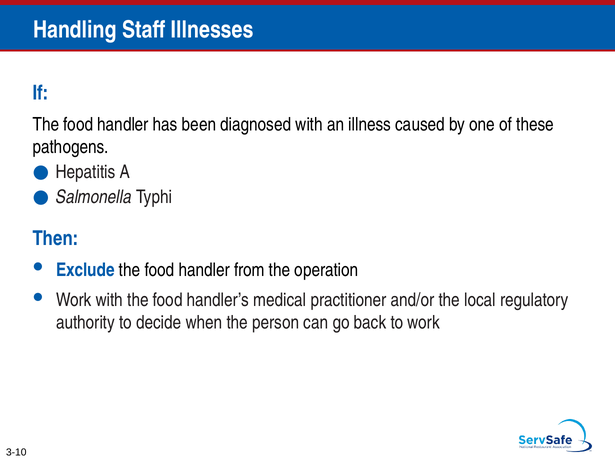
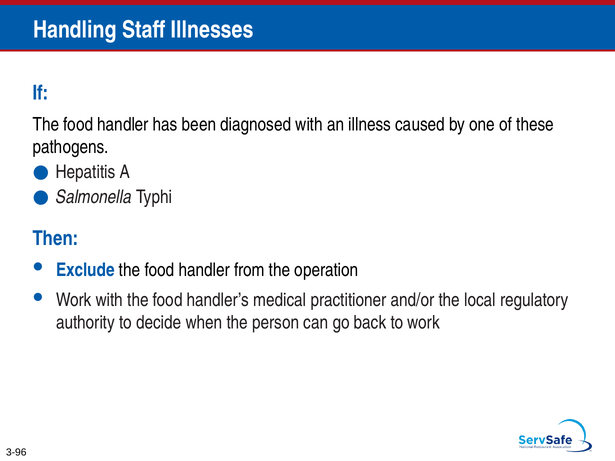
3-10: 3-10 -> 3-96 (16, 453)
